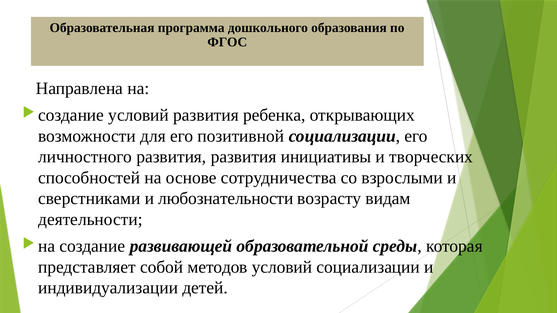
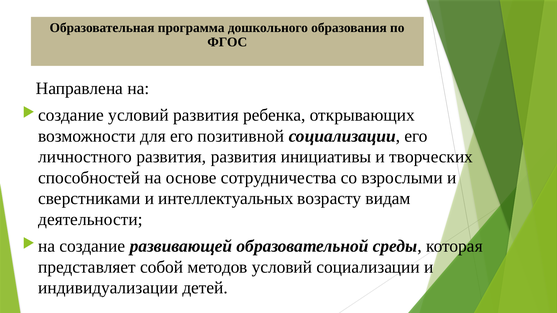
любознательности: любознательности -> интеллектуальных (226, 199)
